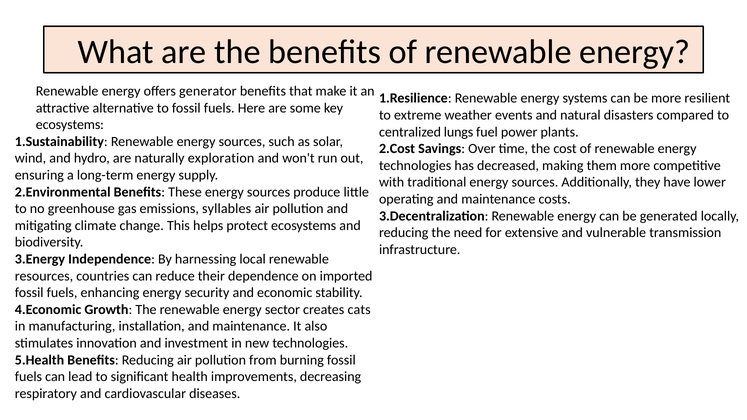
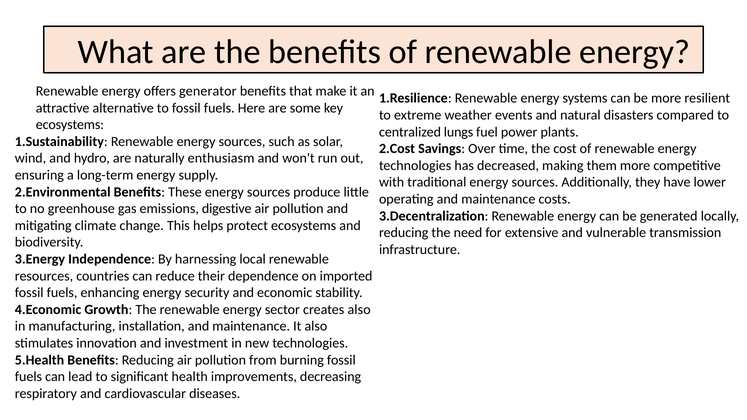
exploration: exploration -> enthusiasm (221, 158)
syllables: syllables -> digestive (227, 209)
creates cats: cats -> also (359, 310)
